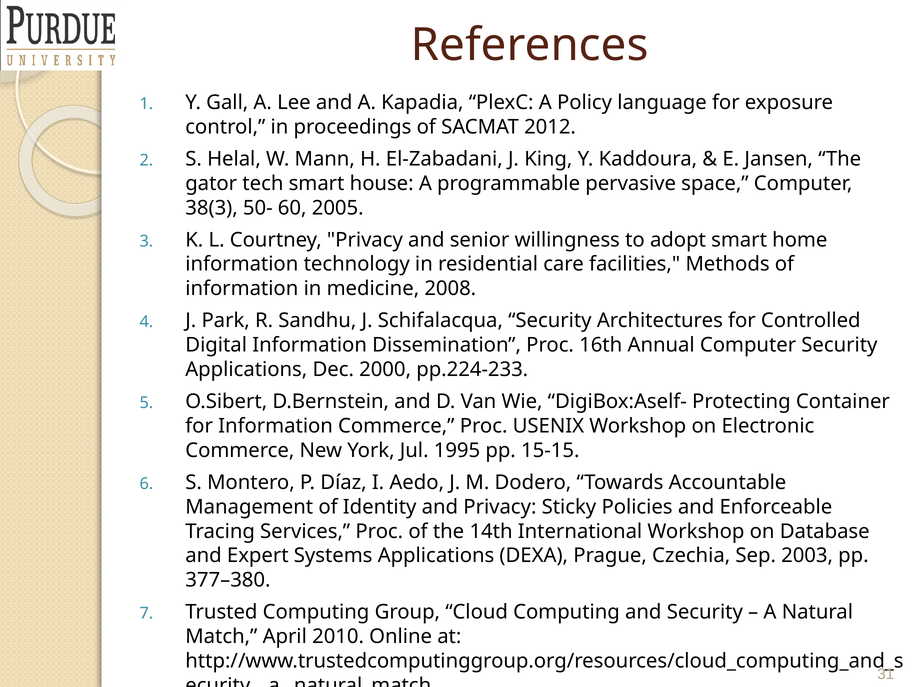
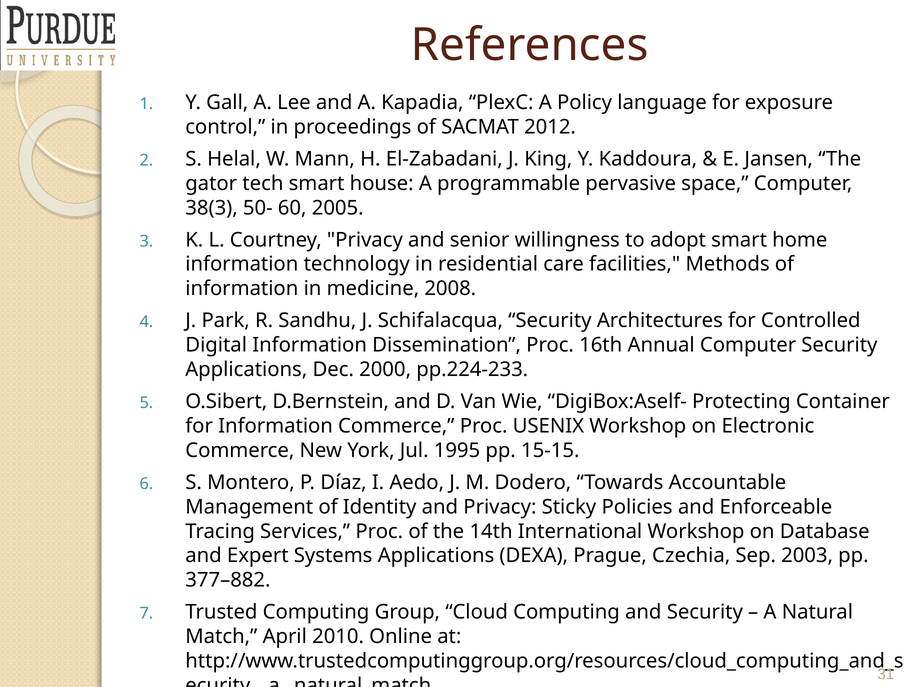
377–380: 377–380 -> 377–882 (228, 580)
